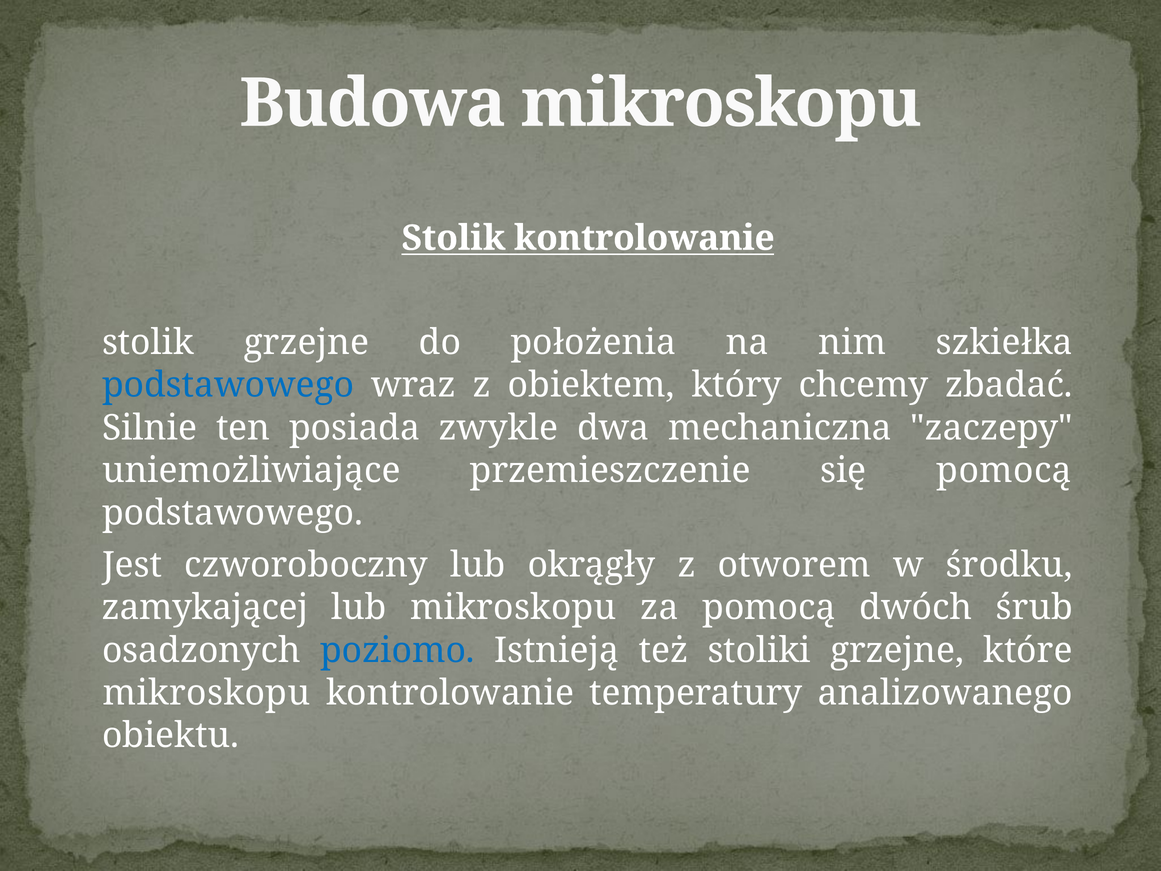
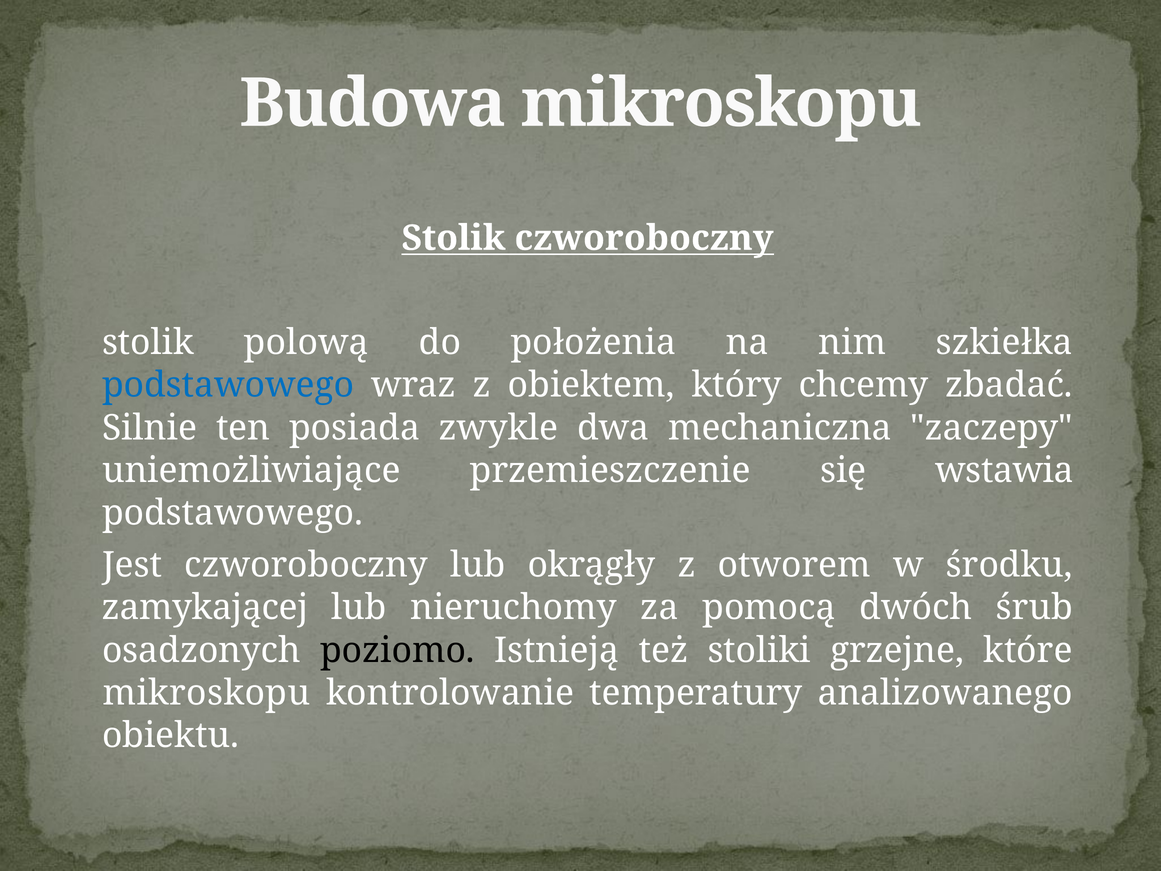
Stolik kontrolowanie: kontrolowanie -> czworoboczny (644, 238)
stolik grzejne: grzejne -> polową (306, 343)
się pomocą: pomocą -> wstawia (1005, 470)
lub mikroskopu: mikroskopu -> nieruchomy (513, 608)
poziomo colour: blue -> black (397, 650)
